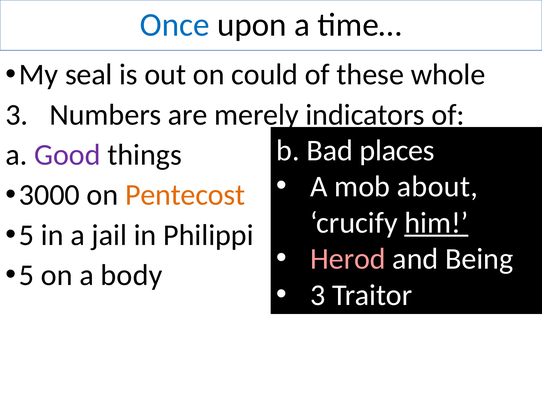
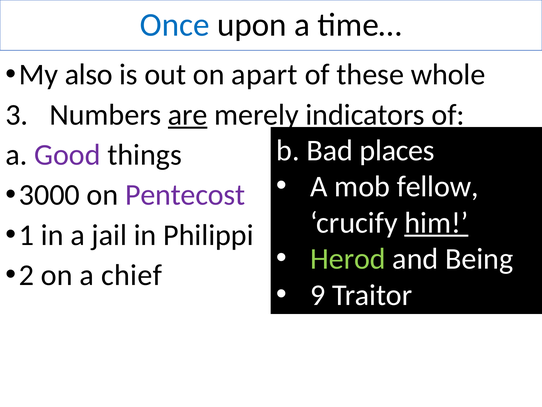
seal: seal -> also (89, 75)
could: could -> apart (264, 75)
are underline: none -> present (188, 115)
about: about -> fellow (438, 186)
Pentecost colour: orange -> purple (185, 195)
5: 5 -> 1 (27, 235)
Herod colour: pink -> light green (348, 259)
5: 5 -> 2 (27, 275)
body: body -> chief (131, 275)
3: 3 -> 9 (318, 295)
